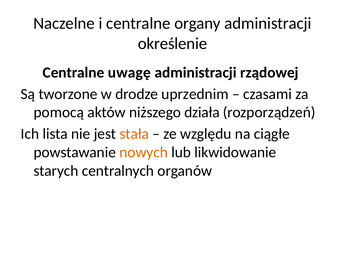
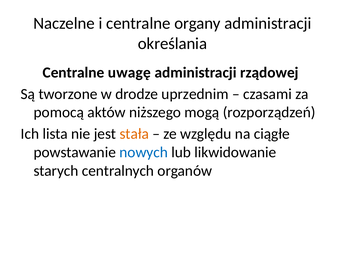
określenie: określenie -> określania (173, 43)
działa: działa -> mogą (202, 112)
nowych colour: orange -> blue (144, 152)
